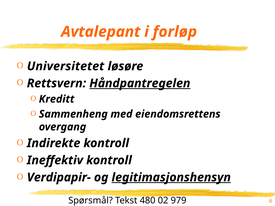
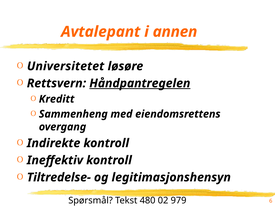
forløp: forløp -> annen (175, 32)
Verdipapir-: Verdipapir- -> Tiltredelse- (59, 178)
legitimasjonshensyn underline: present -> none (171, 178)
